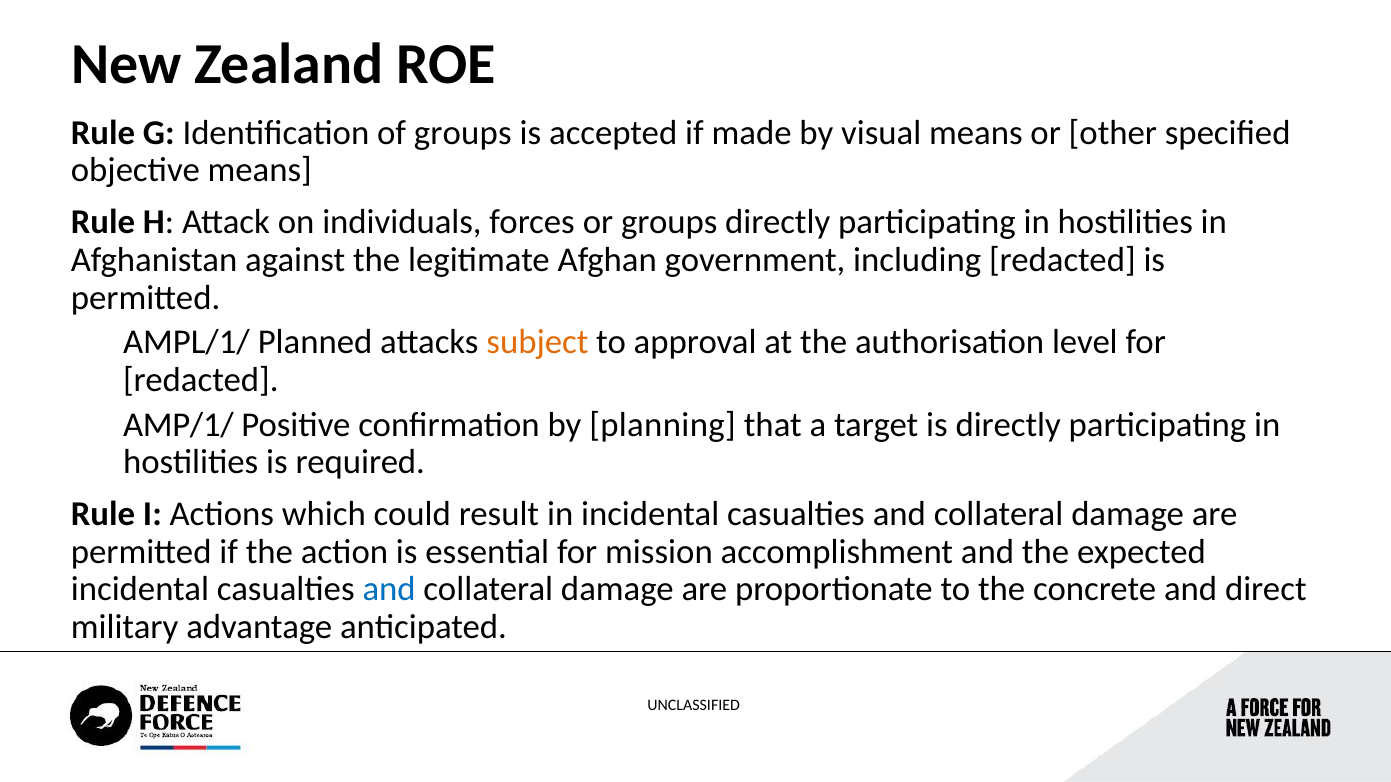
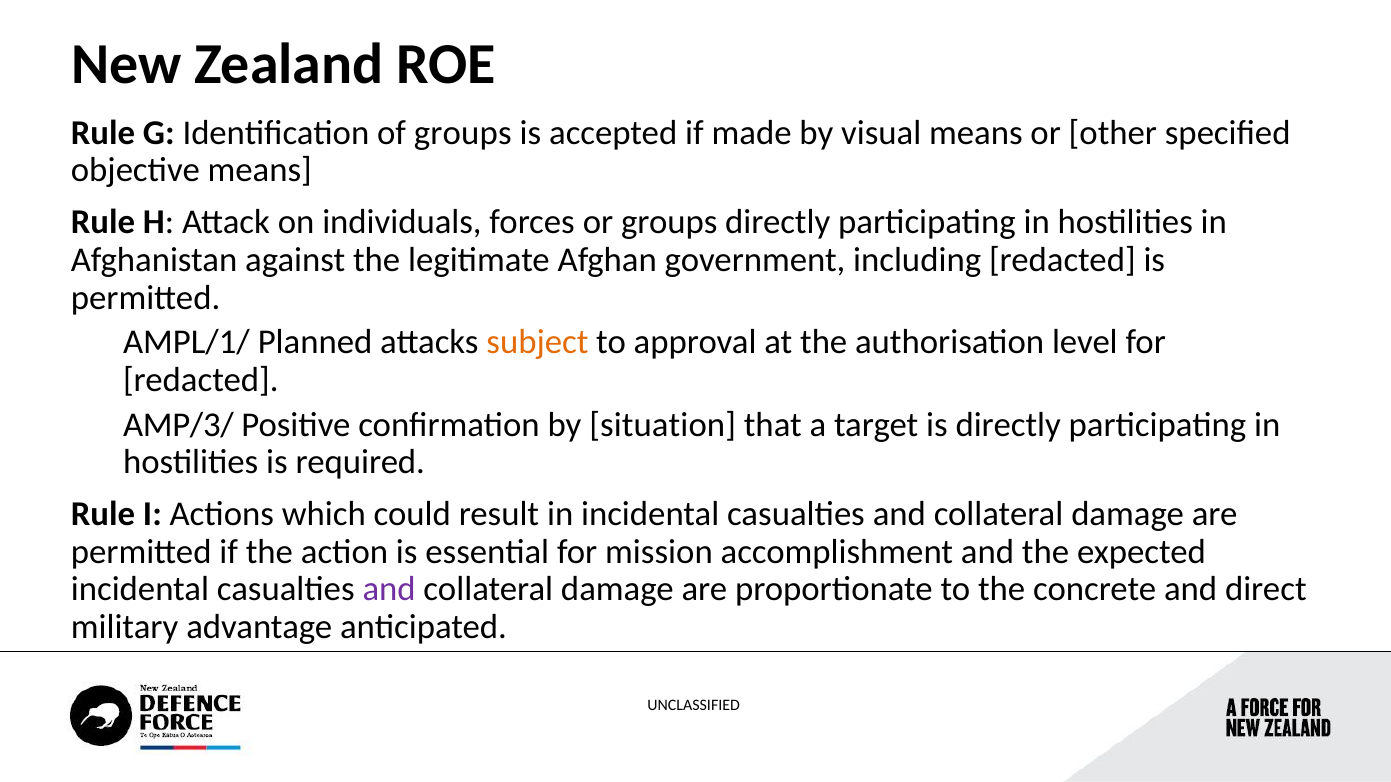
AMP/1/: AMP/1/ -> AMP/3/ (178, 425)
planning: planning -> situation (663, 425)
and colour: blue -> purple (389, 589)
